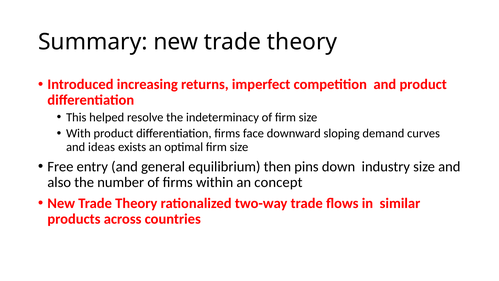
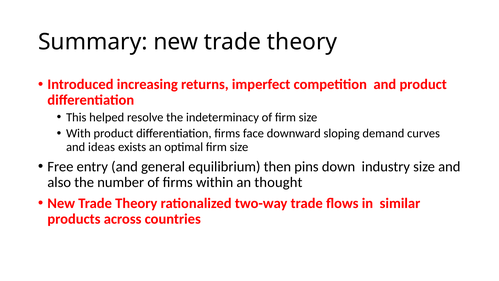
concept: concept -> thought (278, 182)
